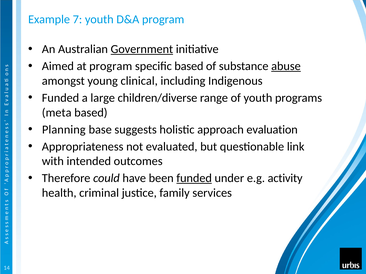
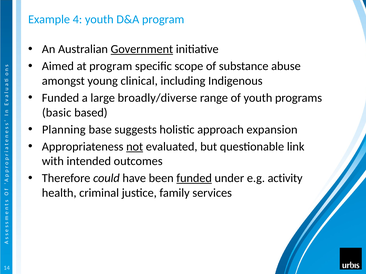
7: 7 -> 4 (77, 19)
specific based: based -> scope (189, 66)
abuse underline: present -> none (286, 66)
children/diverse: children/diverse -> broadly/diverse (157, 98)
meta: meta -> basic (57, 113)
evaluation: evaluation -> expansion (272, 130)
not underline: none -> present (135, 147)
